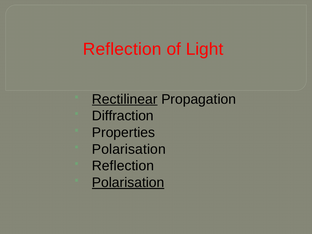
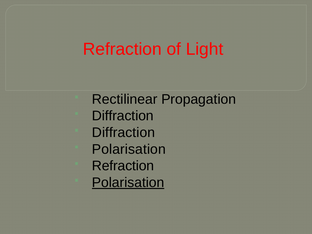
Reflection: Reflection -> Refraction (122, 49)
Rectilinear underline: present -> none (125, 99)
Properties: Properties -> Diffraction (123, 133)
Reflection: Reflection -> Refraction (123, 166)
